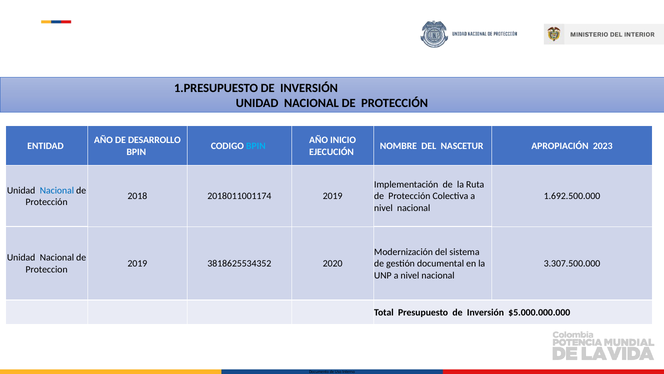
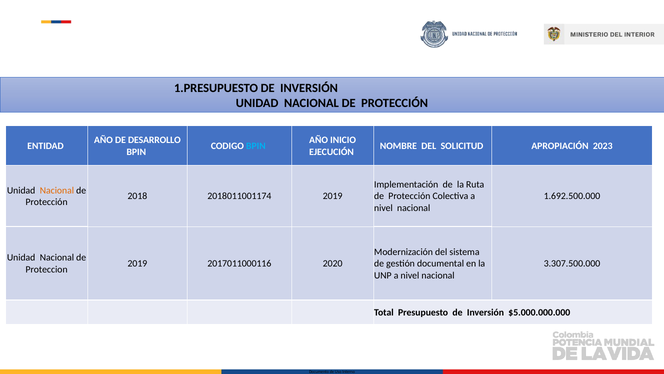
DEL NASCETUR: NASCETUR -> SOLICITUD (462, 146)
Nacional colour: blue -> orange (57, 190)
3818625534352: 3818625534352 -> 2017011000116 (239, 263)
